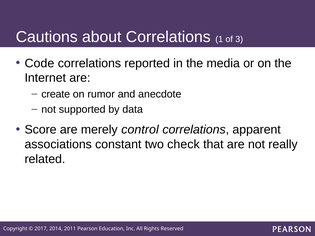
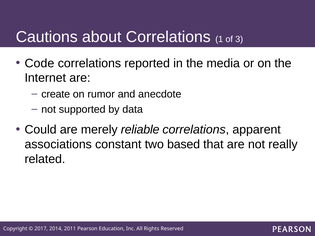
Score: Score -> Could (41, 130)
control: control -> reliable (140, 130)
check: check -> based (184, 144)
